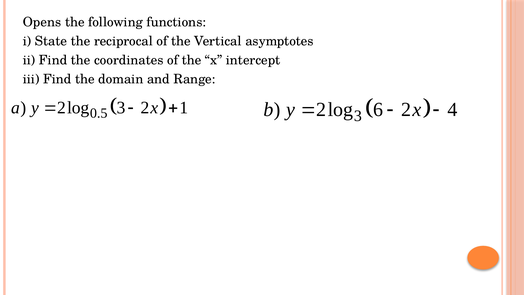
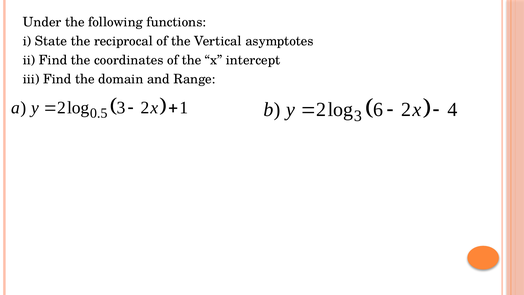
Opens: Opens -> Under (42, 22)
